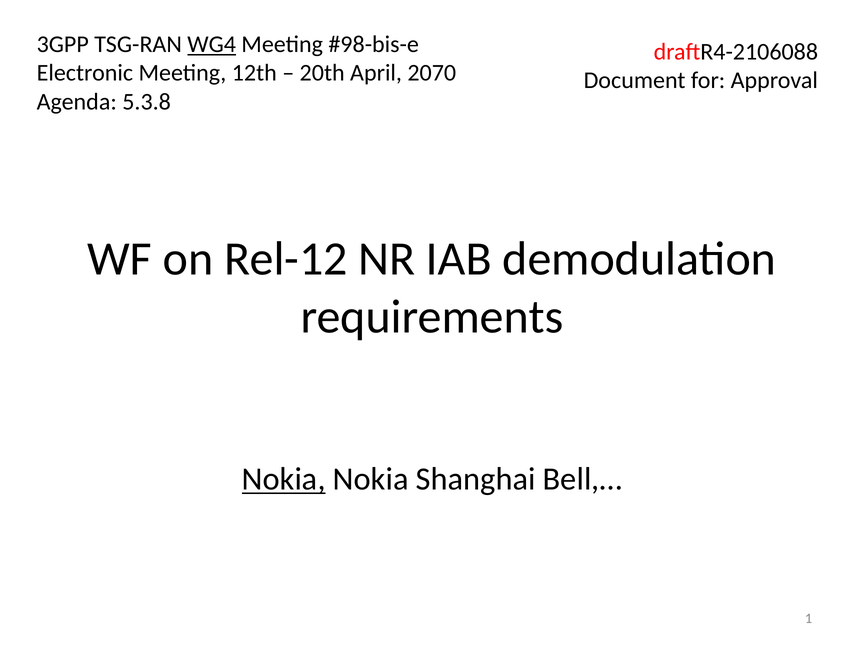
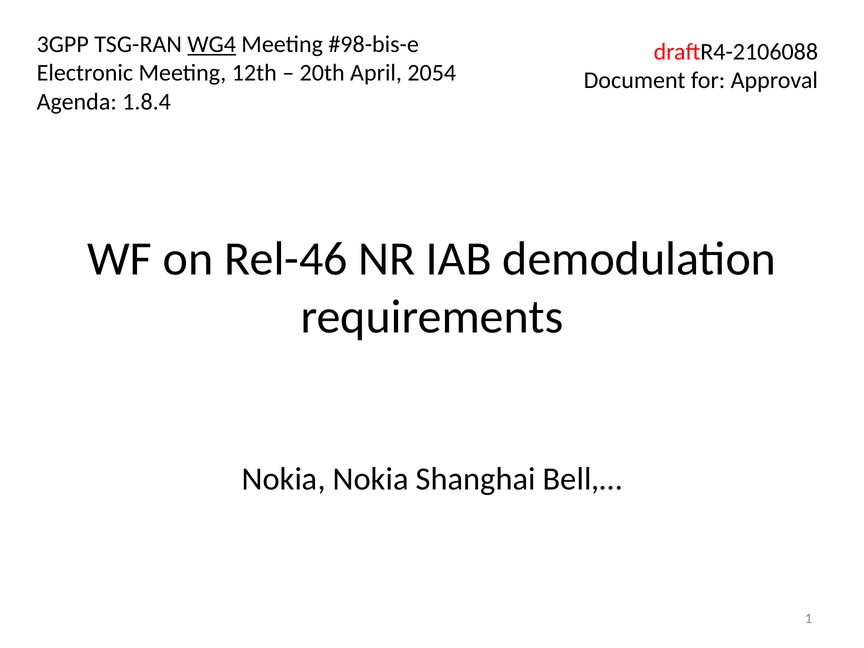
2070: 2070 -> 2054 (432, 73)
5.3.8: 5.3.8 -> 1.8.4 (147, 102)
Rel-12: Rel-12 -> Rel-46 (286, 259)
Nokia underline: present -> none (284, 479)
